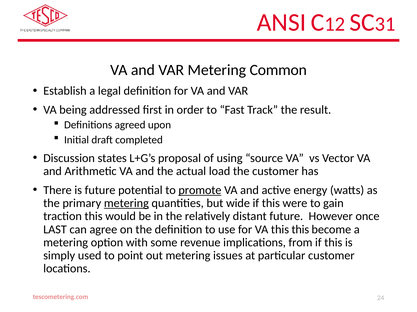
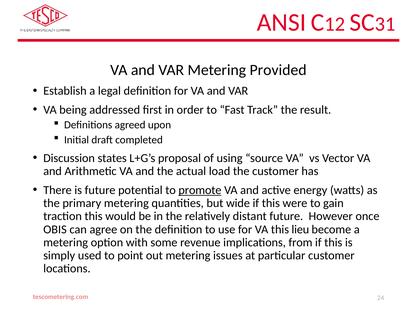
Common: Common -> Provided (278, 70)
metering underline: present -> none (126, 204)
LAST: LAST -> OBIS (55, 230)
this this: this -> lieu (300, 230)
